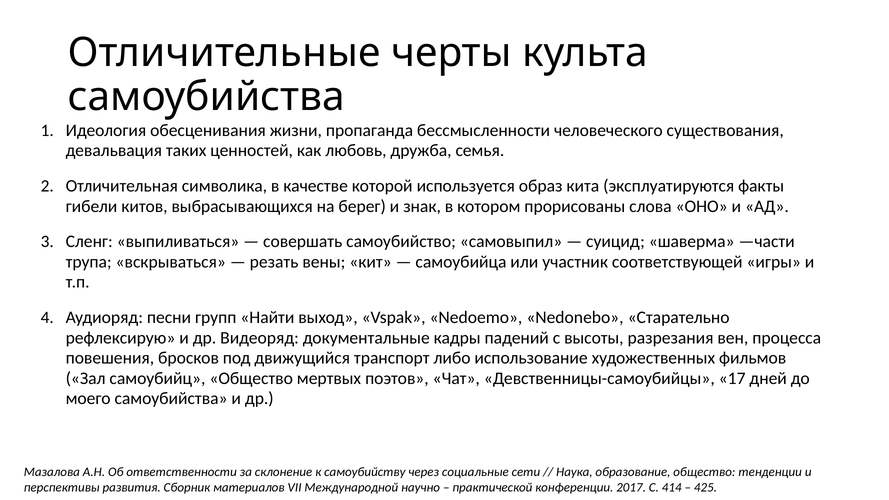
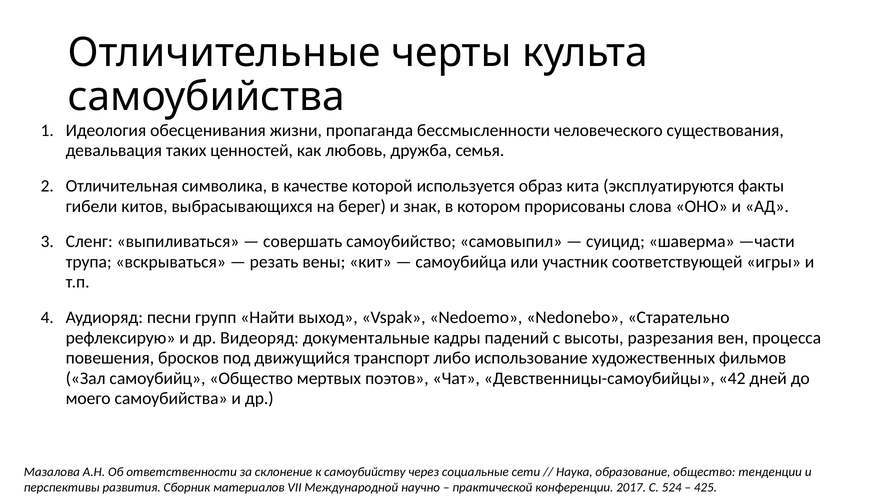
17: 17 -> 42 (732, 378)
414: 414 -> 524 (672, 488)
